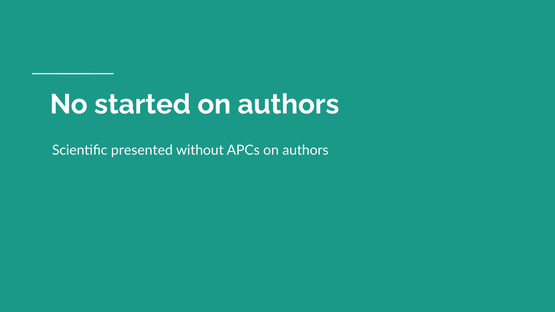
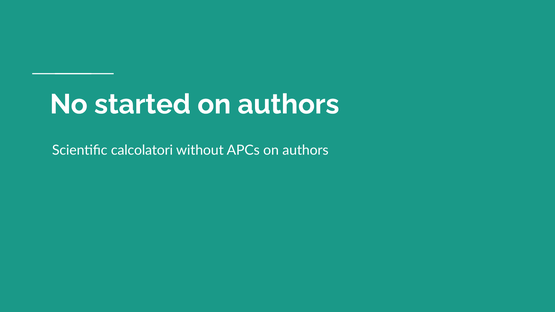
presented: presented -> calcolatori (142, 150)
